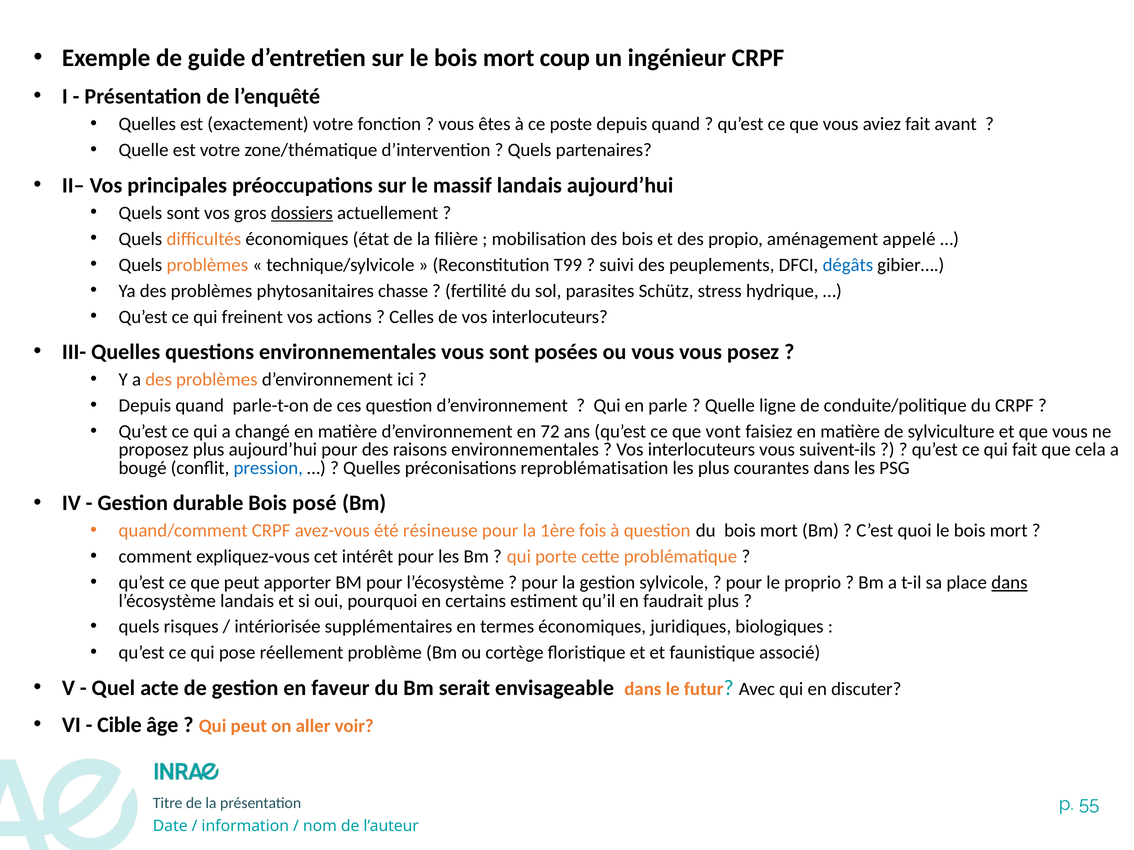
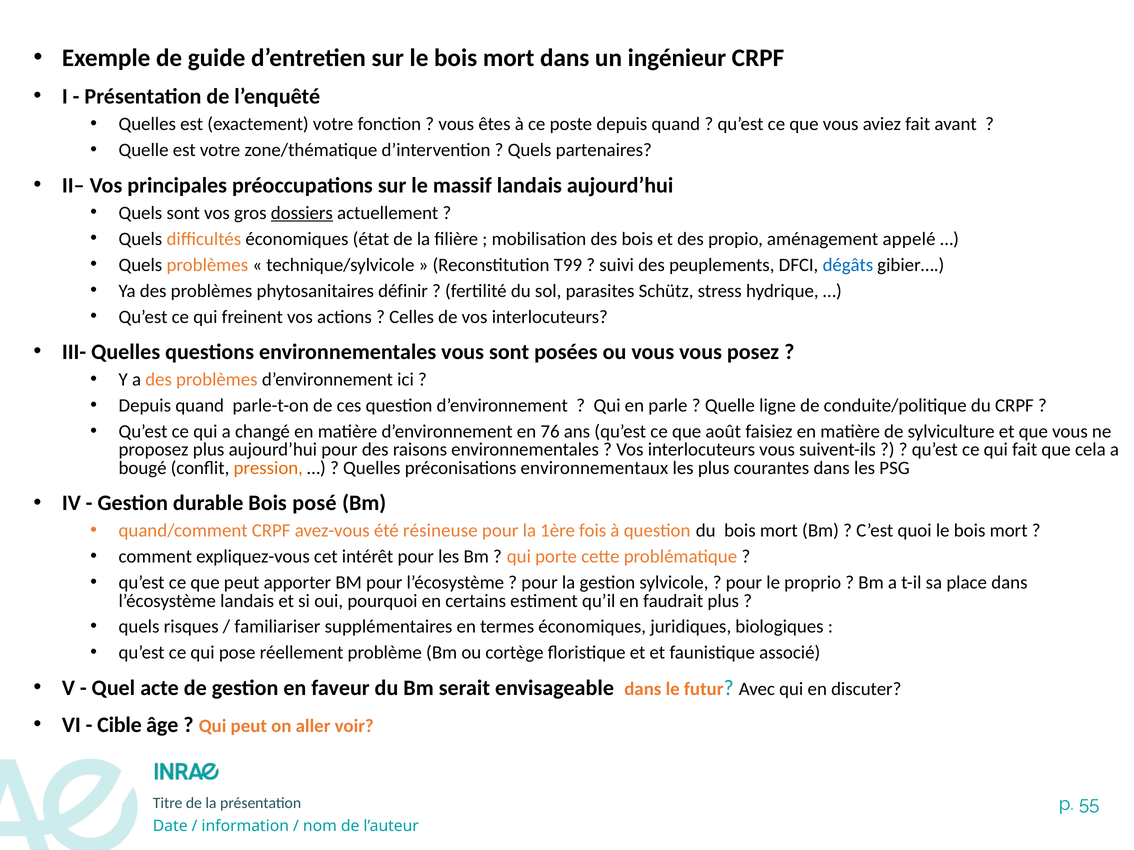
mort coup: coup -> dans (565, 58)
chasse: chasse -> définir (403, 291)
72: 72 -> 76 (550, 432)
vont: vont -> août (723, 432)
pression colour: blue -> orange (268, 468)
reproblématisation: reproblématisation -> environnementaux (594, 468)
dans underline: present -> none (1009, 583)
intériorisée: intériorisée -> familiariser (277, 627)
